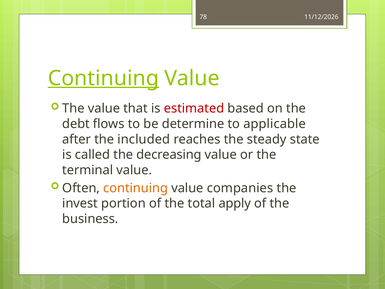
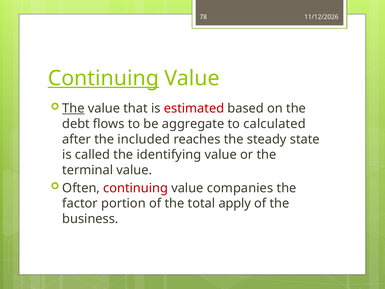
The underline: none -> present (73, 108)
determine: determine -> aggregate (193, 124)
applicable: applicable -> calculated (275, 124)
decreasing: decreasing -> identifying (169, 155)
continuing colour: orange -> red (136, 188)
invest: invest -> factor (80, 203)
